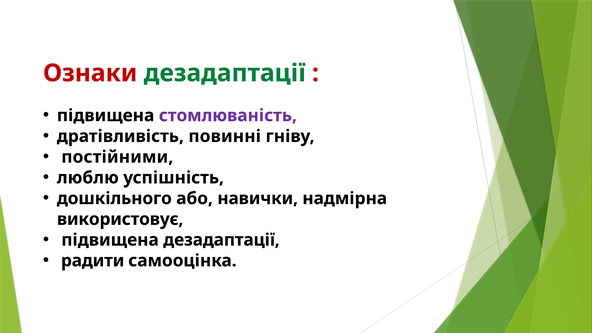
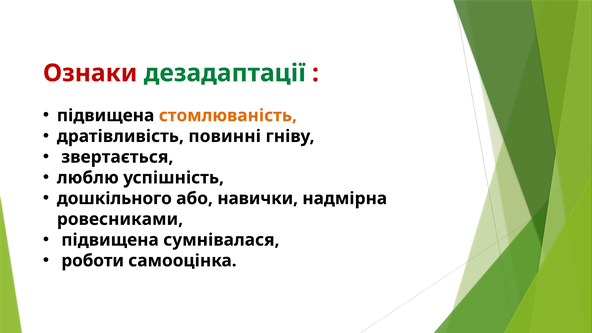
стомлюваність colour: purple -> orange (228, 116)
постійними: постійними -> звертається (117, 157)
використовує: використовує -> ровесниками (120, 219)
підвищена дезадаптації: дезадаптації -> сумнівалася (221, 240)
радити: радити -> роботи (93, 261)
